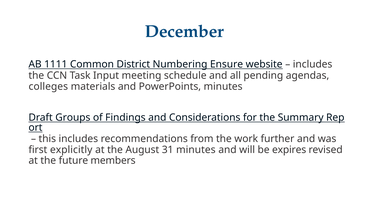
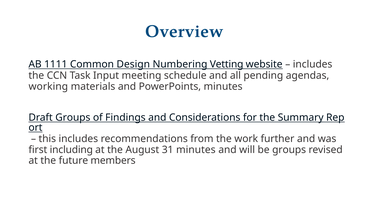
December: December -> Overview (184, 31)
District: District -> Design (133, 64)
Ensure: Ensure -> Vetting (227, 64)
colleges: colleges -> working (48, 86)
explicitly: explicitly -> including (71, 149)
be expires: expires -> groups (289, 149)
